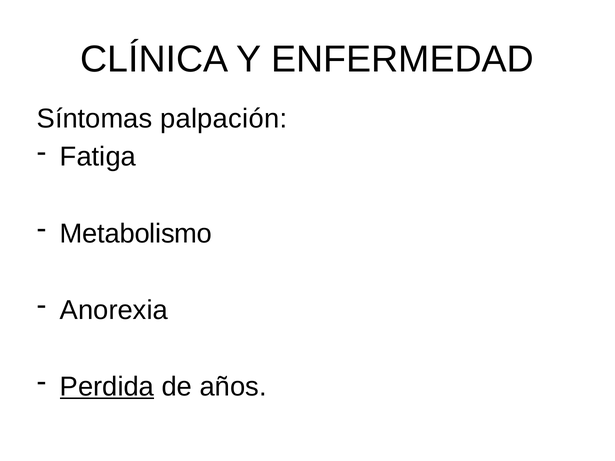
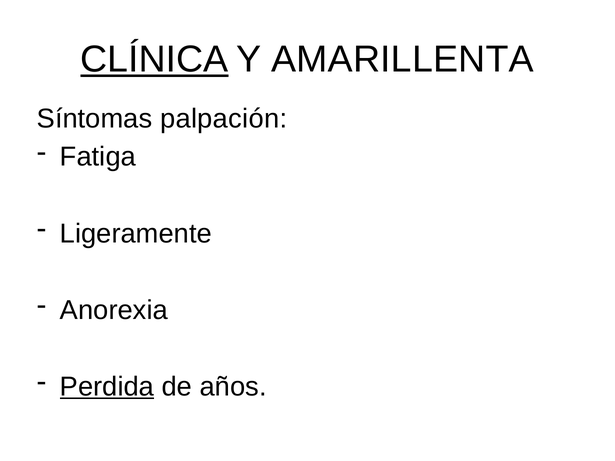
CLÍNICA underline: none -> present (154, 60)
ENFERMEDAD: ENFERMEDAD -> AMARILLENTA (402, 60)
Metabolismo: Metabolismo -> Ligeramente (136, 234)
